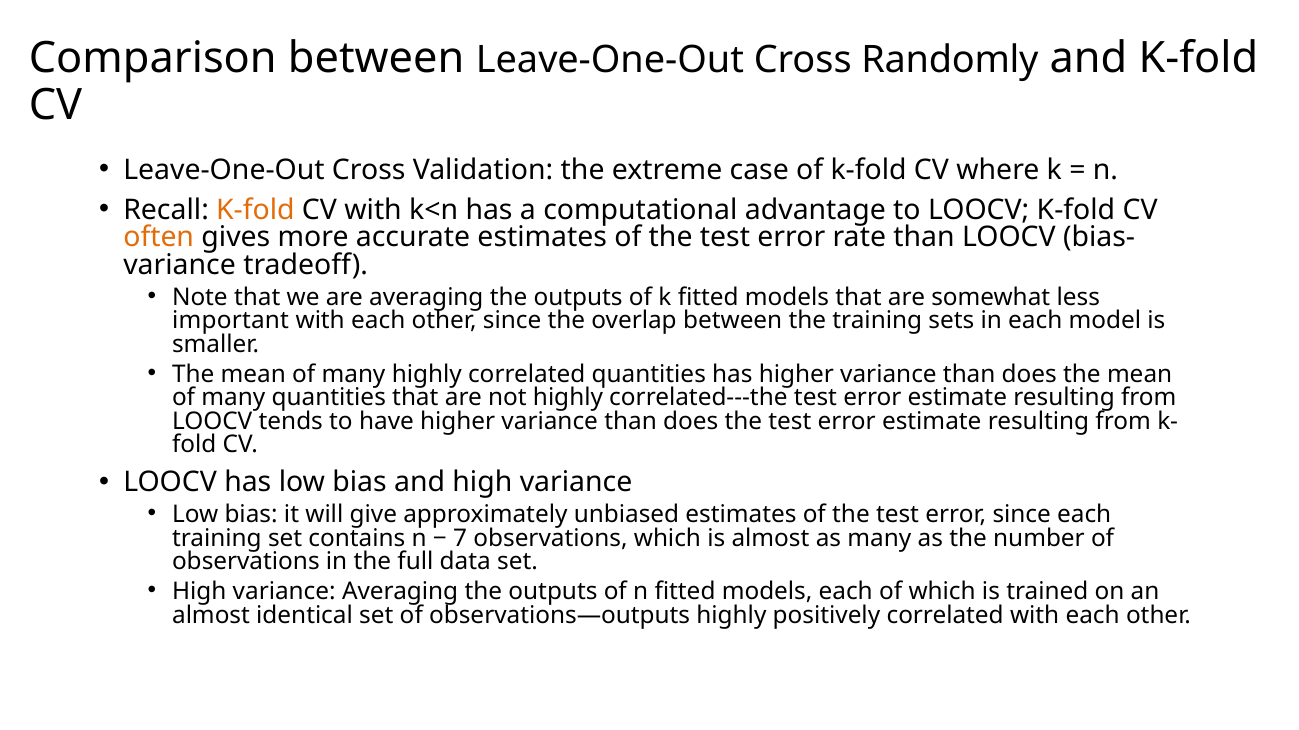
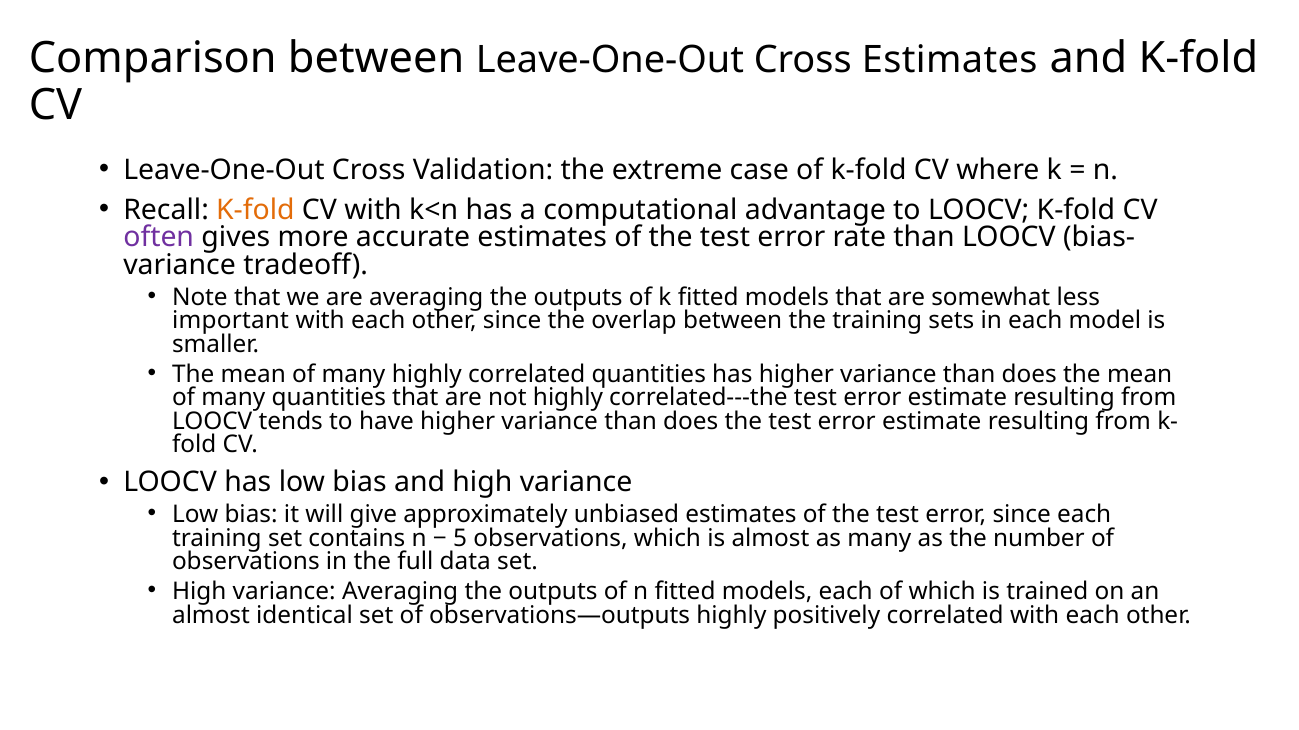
Cross Randomly: Randomly -> Estimates (950, 60)
often colour: orange -> purple (159, 238)
7: 7 -> 5 (460, 538)
